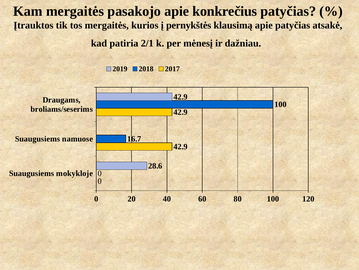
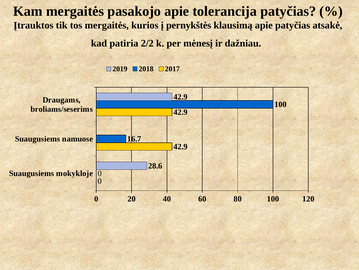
konkrečius: konkrečius -> tolerancija (225, 11)
2/1: 2/1 -> 2/2 (147, 43)
